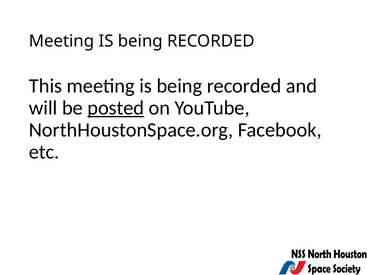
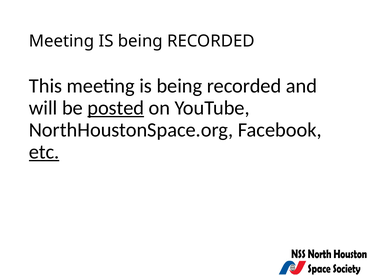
etc underline: none -> present (44, 152)
